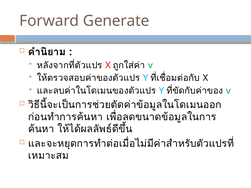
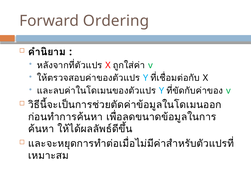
Generate: Generate -> Ordering (116, 21)
